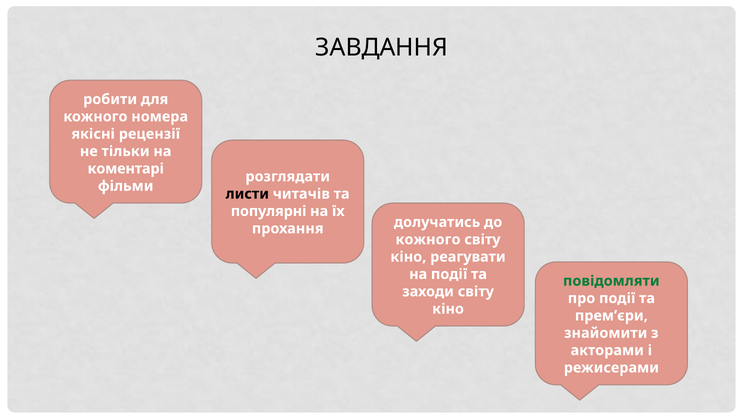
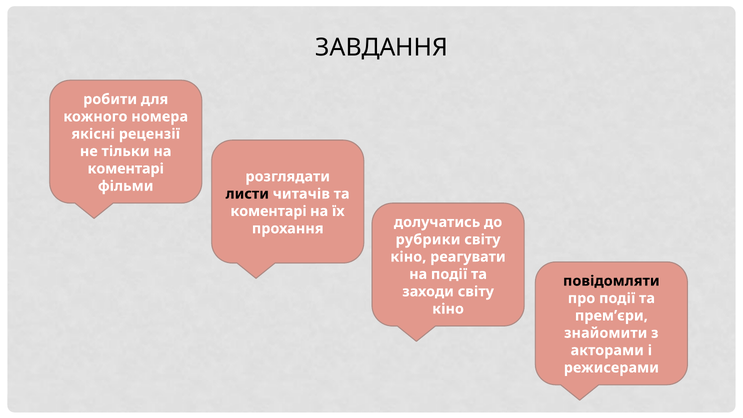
популярні: популярні -> коментарі (269, 211)
кожного: кожного -> рубрики (428, 239)
повідомляти colour: green -> black (611, 281)
